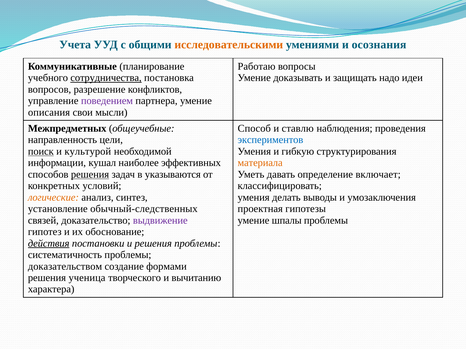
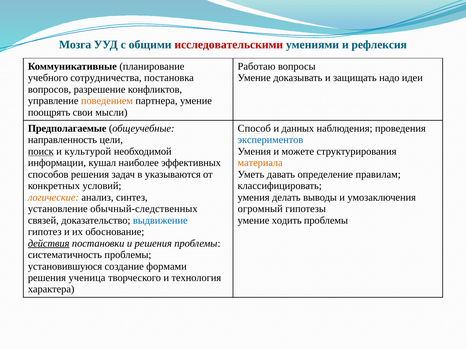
Учета: Учета -> Мозга (75, 45)
исследовательскими colour: orange -> red (229, 45)
осознания: осознания -> рефлексия (379, 45)
сотрудничества underline: present -> none (106, 78)
поведением colour: purple -> orange (107, 101)
описания: описания -> поощрять (49, 112)
Межпредметных: Межпредметных -> Предполагаемые (67, 129)
ставлю: ставлю -> данных (298, 129)
гибкую: гибкую -> можете (298, 152)
решения underline: present -> none (90, 175)
включает: включает -> правилам (378, 175)
проектная: проектная -> огромный (260, 209)
выдвижение colour: purple -> blue (160, 221)
шпалы: шпалы -> ходить (287, 221)
доказательством: доказательством -> установившуюся (65, 267)
вычитанию: вычитанию -> технология (196, 278)
